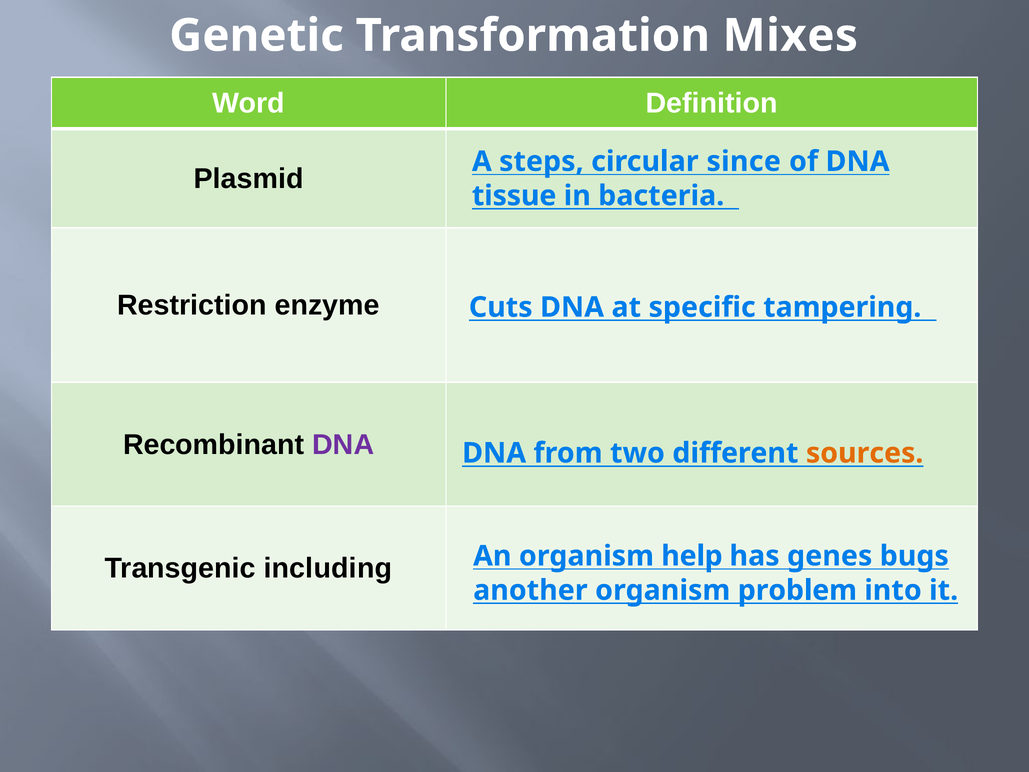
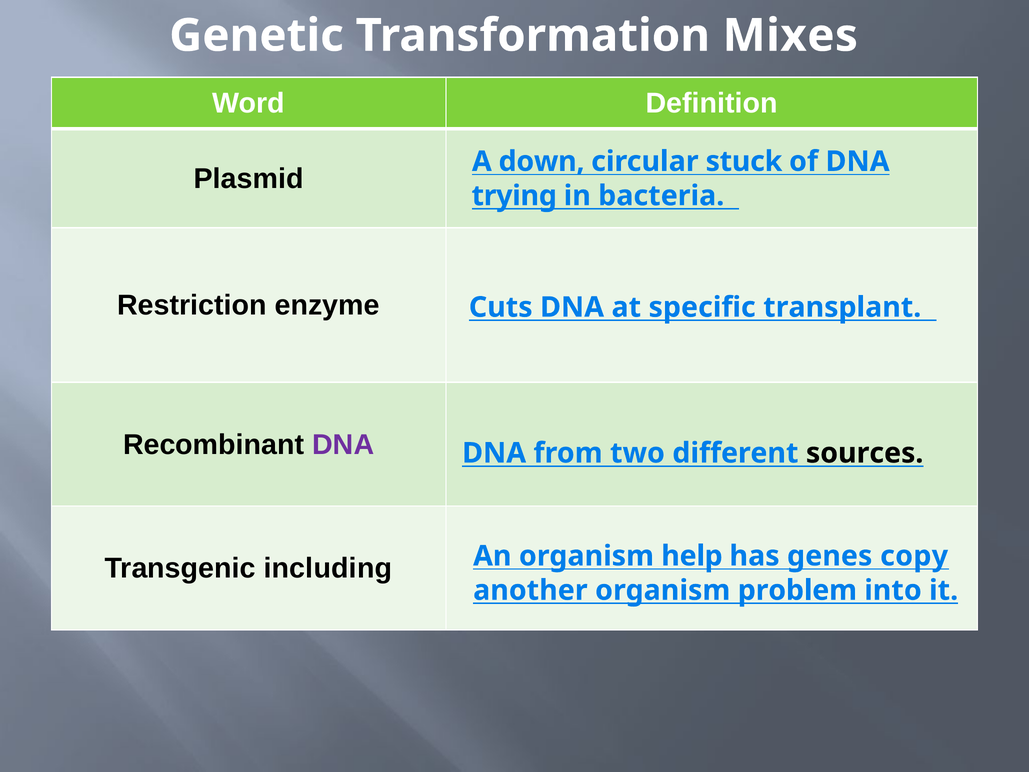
steps: steps -> down (542, 161)
since: since -> stuck (744, 161)
tissue: tissue -> trying (514, 196)
tampering: tampering -> transplant (842, 307)
sources colour: orange -> black (865, 453)
bugs: bugs -> copy (914, 556)
